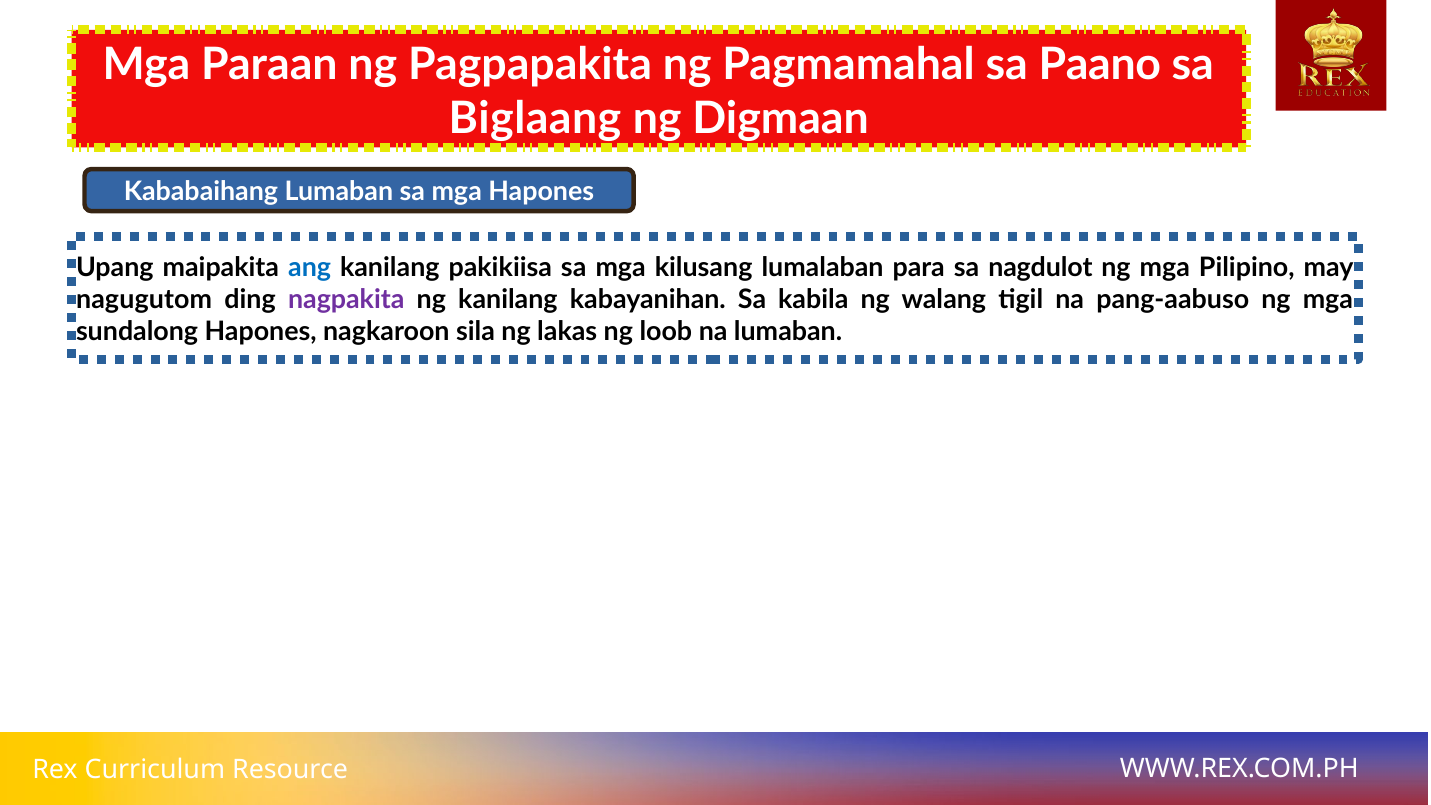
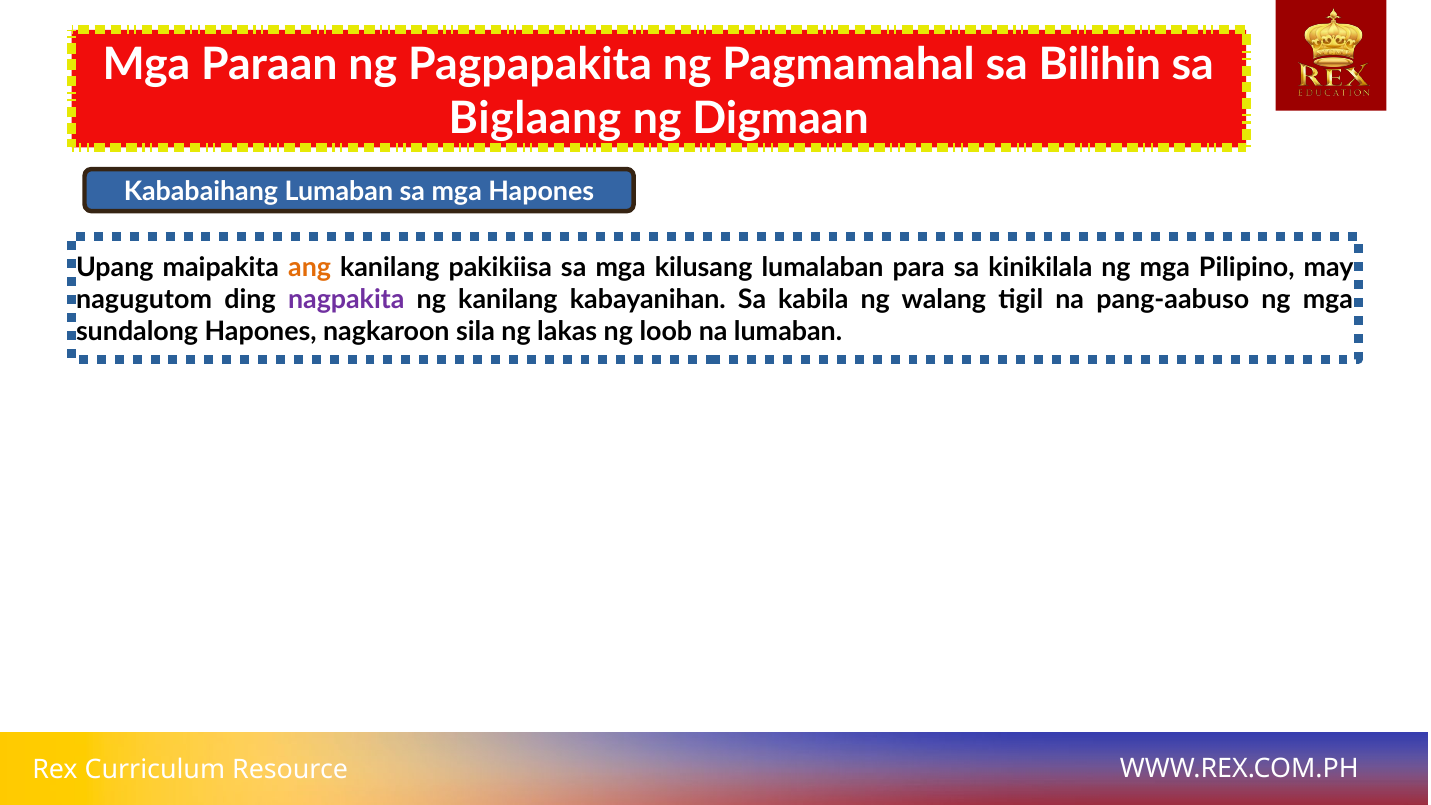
Paano: Paano -> Bilihin (1100, 65)
ang colour: blue -> orange (310, 268)
nagdulot: nagdulot -> kinikilala (1040, 268)
